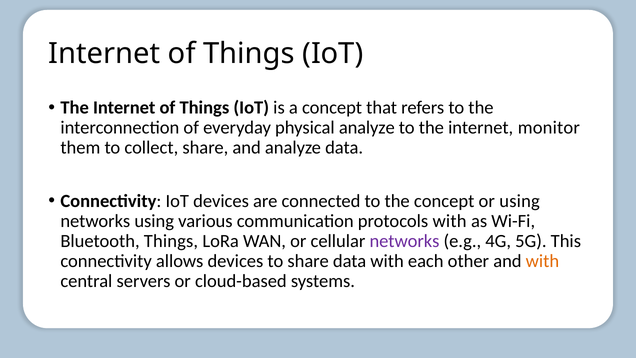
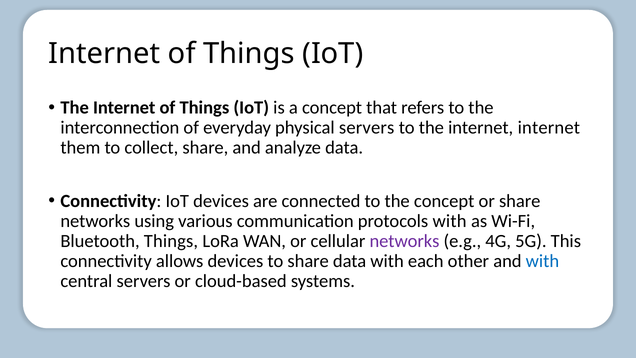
physical analyze: analyze -> servers (367, 128)
internet monitor: monitor -> internet (549, 128)
or using: using -> share (520, 201)
with colour: orange -> blue (542, 261)
